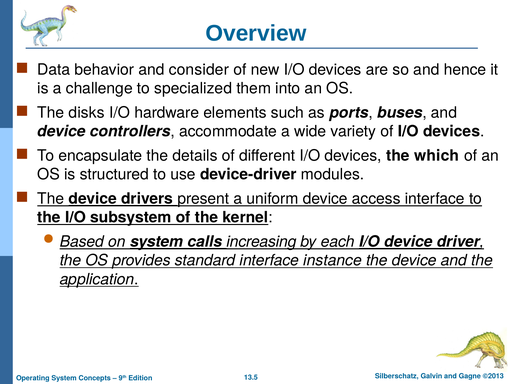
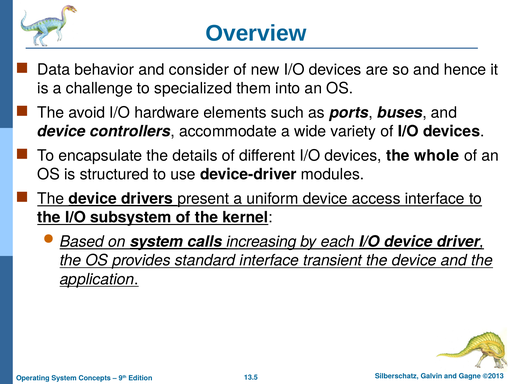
disks: disks -> avoid (87, 113)
which: which -> whole (437, 156)
instance: instance -> transient (333, 260)
